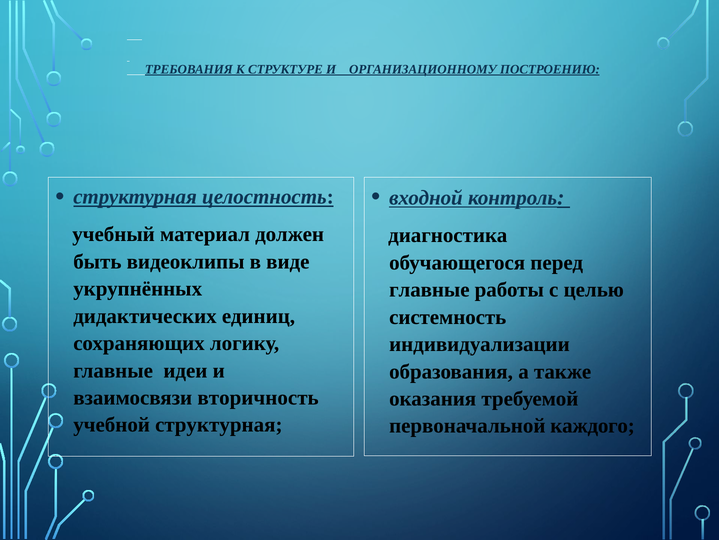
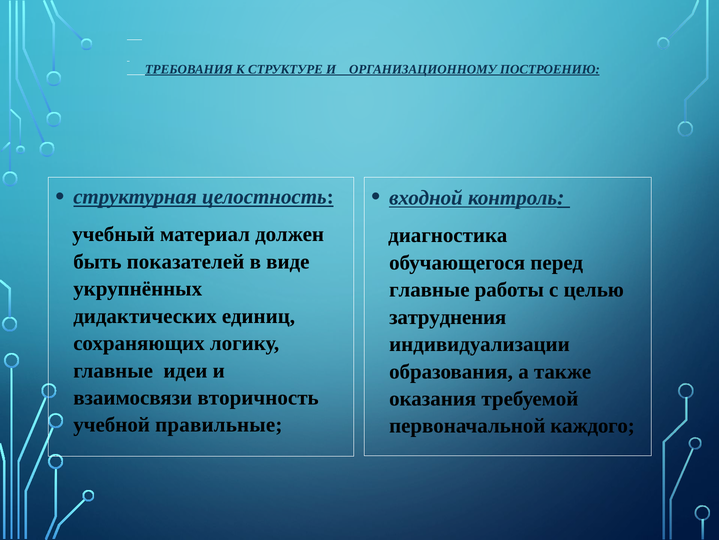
видеоклипы: видеоклипы -> показателей (186, 261)
системность: системность -> затруднения (448, 317)
учебной структурная: структурная -> правильные (219, 424)
